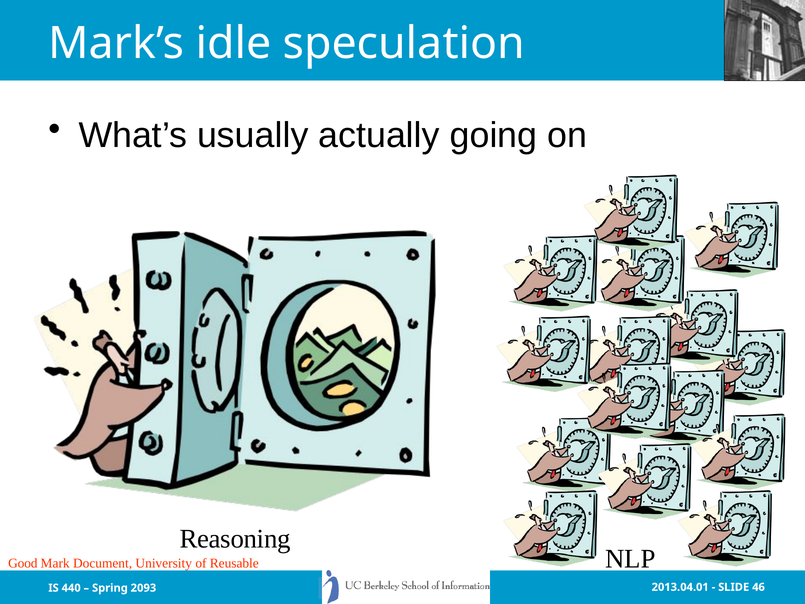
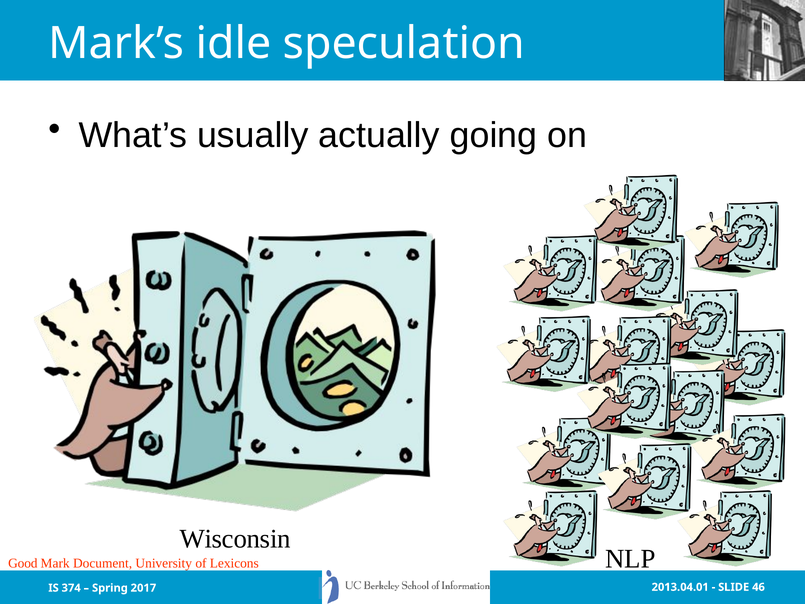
Reasoning: Reasoning -> Wisconsin (235, 538)
Reusable: Reusable -> Lexicons (234, 563)
440: 440 -> 374 (71, 588)
2093: 2093 -> 2017 (143, 588)
